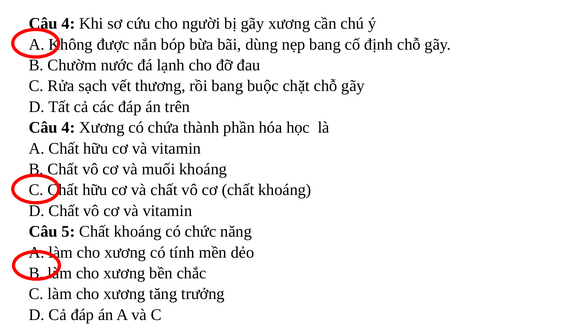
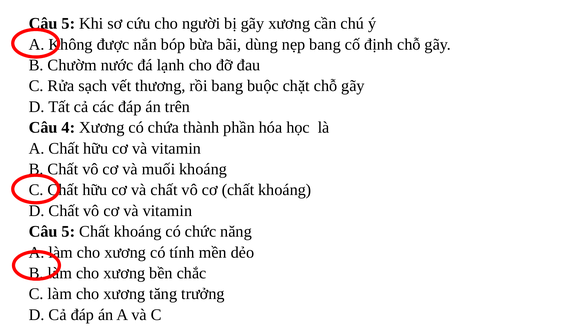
4: 4 -> 5 (68, 24)
